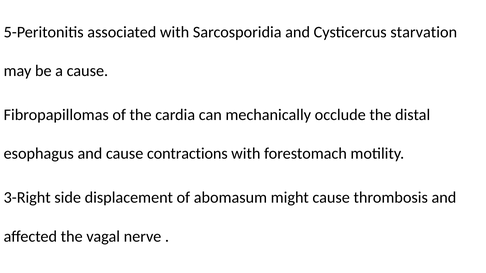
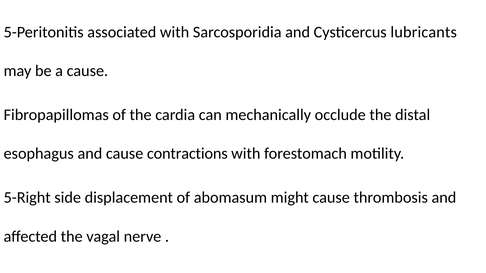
starvation: starvation -> lubricants (424, 32)
3-Right: 3-Right -> 5-Right (27, 198)
